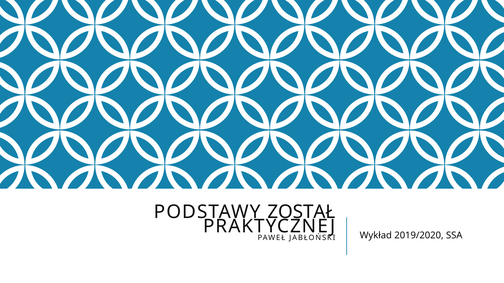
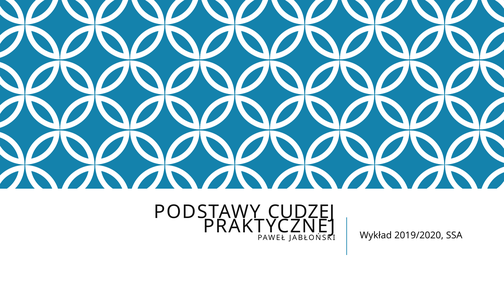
ZOSTAŁ: ZOSTAŁ -> CUDZEJ (301, 212)
